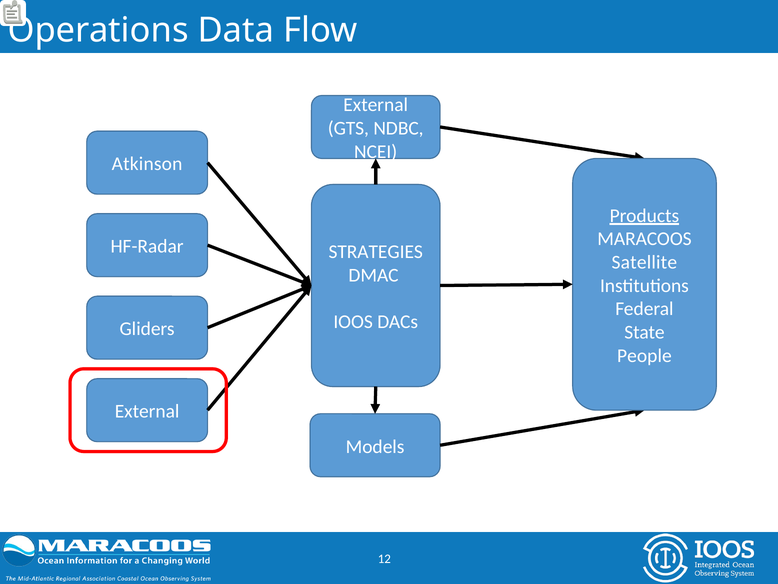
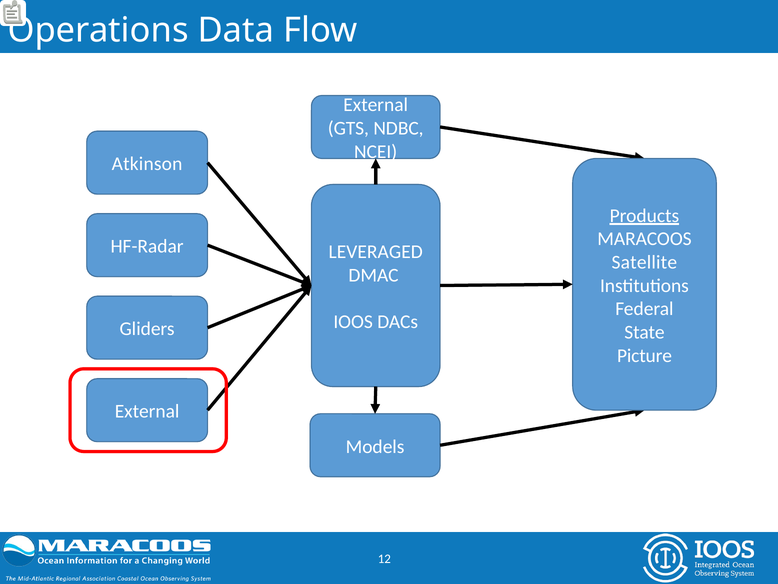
STRATEGIES: STRATEGIES -> LEVERAGED (376, 252)
People: People -> Picture (644, 355)
